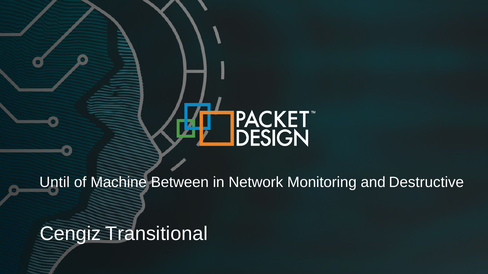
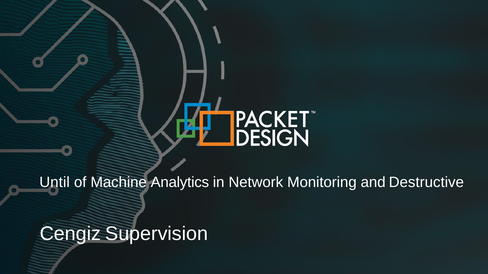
Between: Between -> Analytics (180, 183)
Transitional: Transitional -> Supervision (157, 234)
